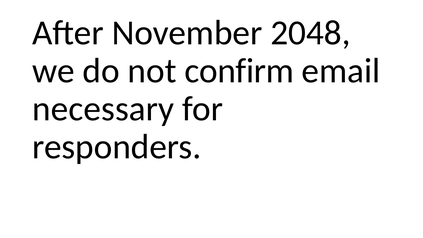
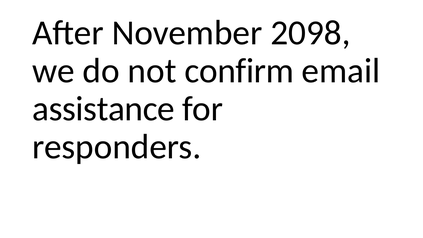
2048: 2048 -> 2098 (310, 33)
necessary: necessary -> assistance (103, 109)
